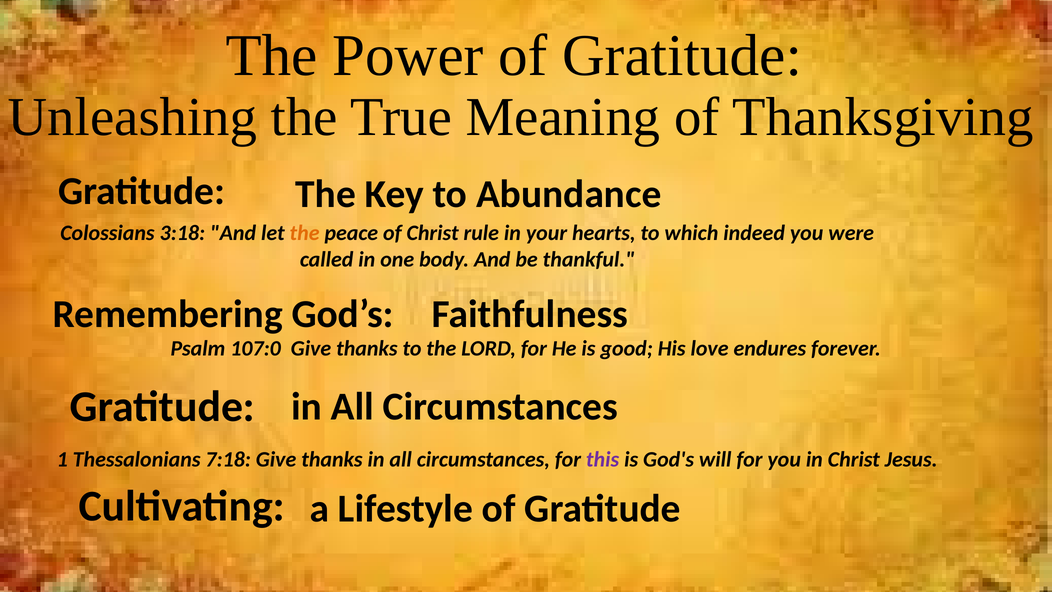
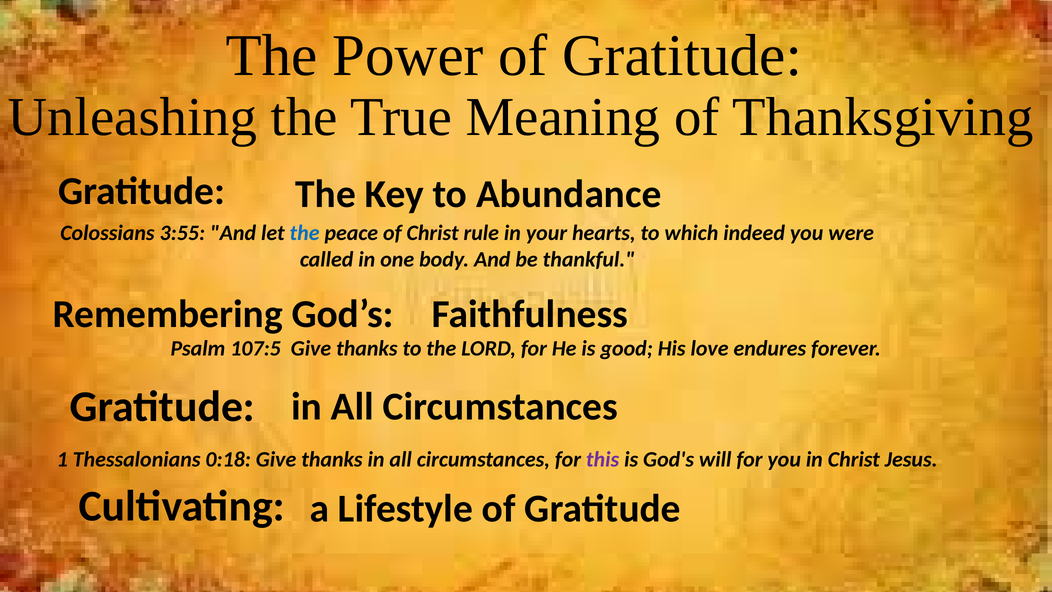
3:18: 3:18 -> 3:55 (182, 233)
the colour: orange -> blue (305, 233)
107:0: 107:0 -> 107:5 (256, 349)
7:18: 7:18 -> 0:18 (228, 459)
